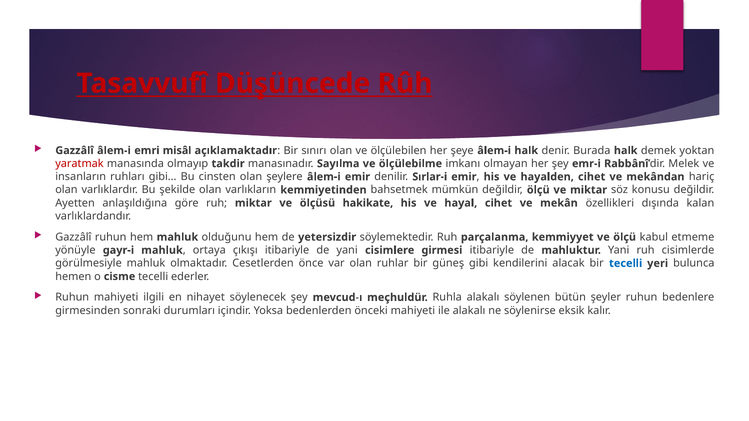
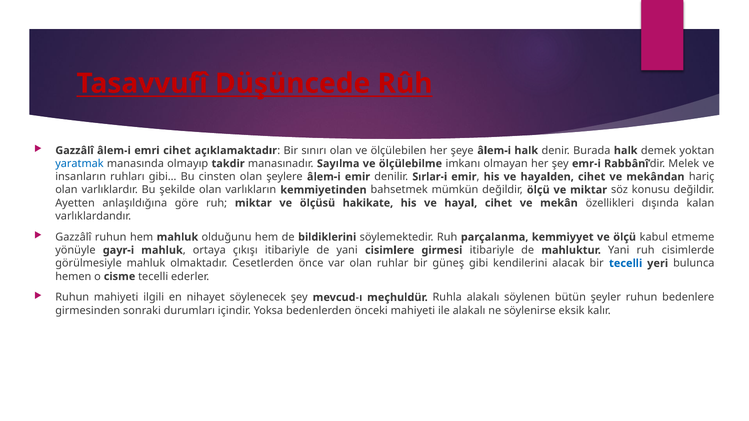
emri misâl: misâl -> cihet (177, 151)
yaratmak colour: red -> blue (79, 164)
yetersizdir: yetersizdir -> bildiklerini (327, 237)
